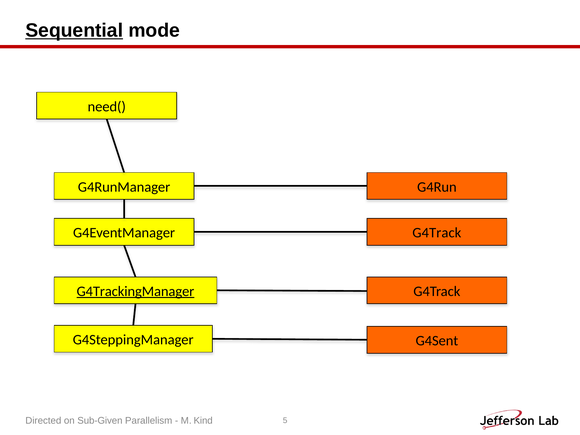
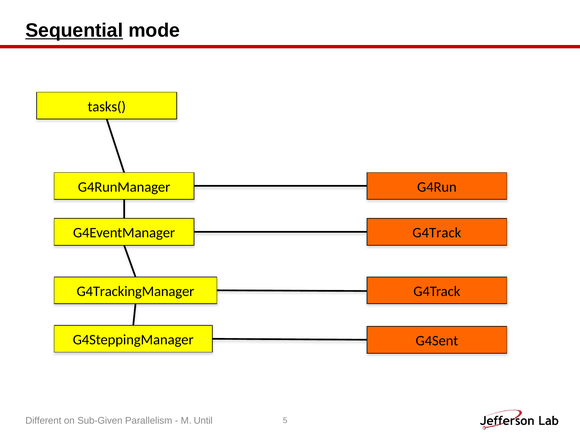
need(: need( -> tasks( (107, 107)
G4TrackingManager underline: present -> none (135, 291)
Directed: Directed -> Different (43, 421)
Kind: Kind -> Until (203, 421)
